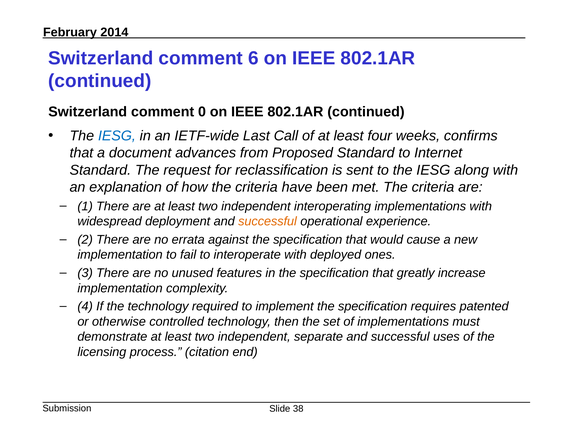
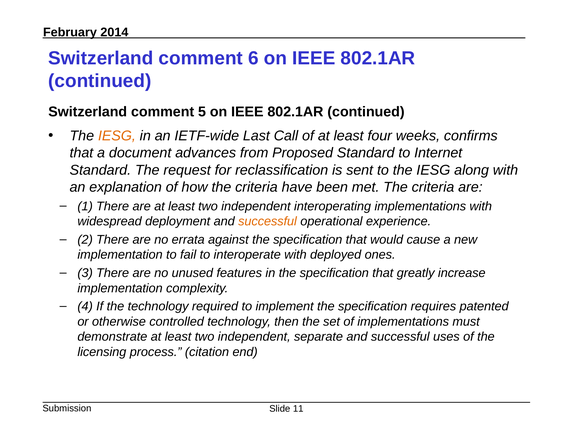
0: 0 -> 5 (202, 112)
IESG colour: blue -> orange (117, 136)
38: 38 -> 11 (298, 409)
